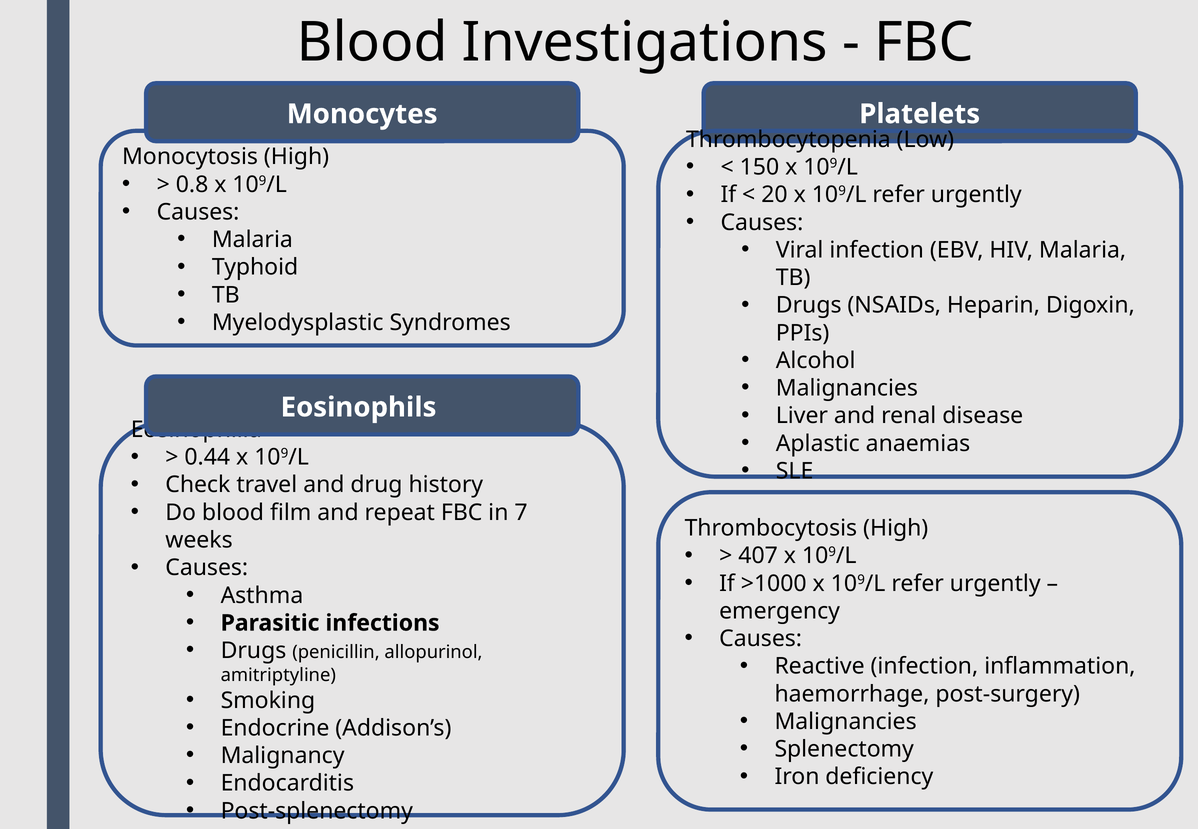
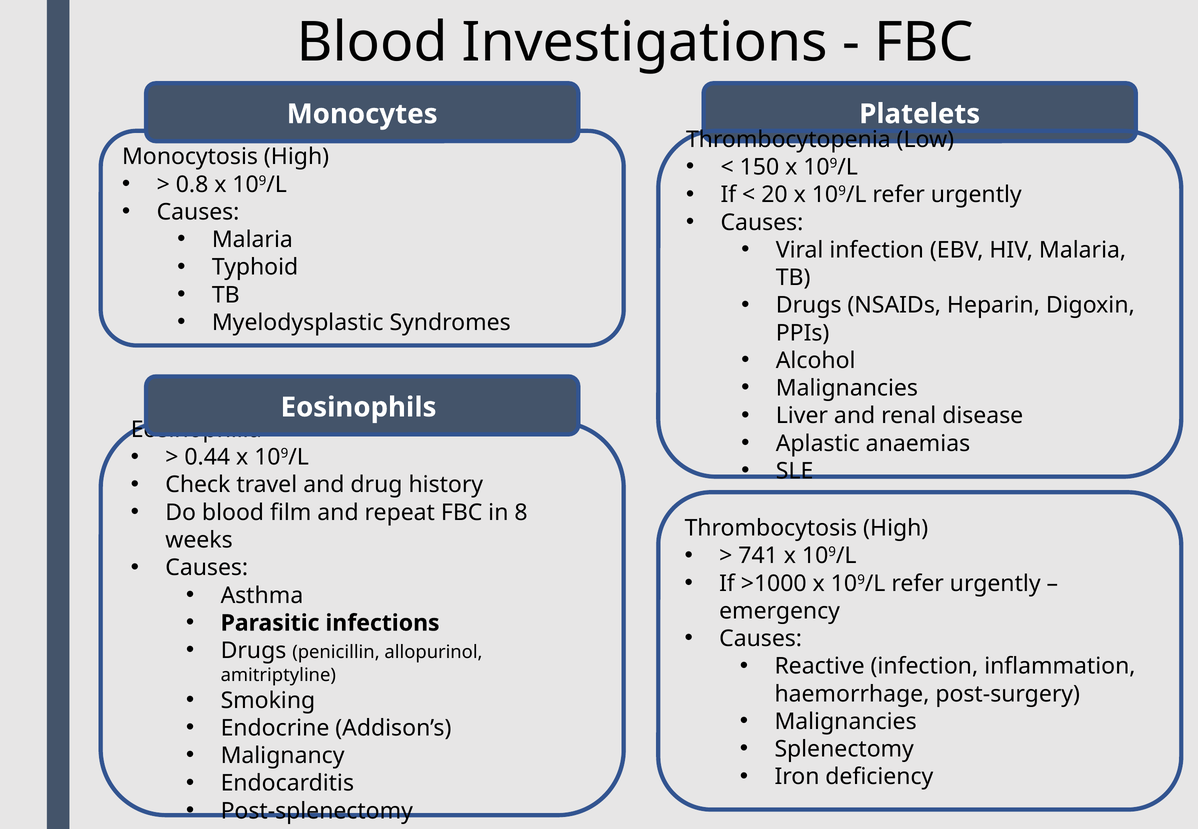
7: 7 -> 8 (521, 513)
407: 407 -> 741 (758, 556)
